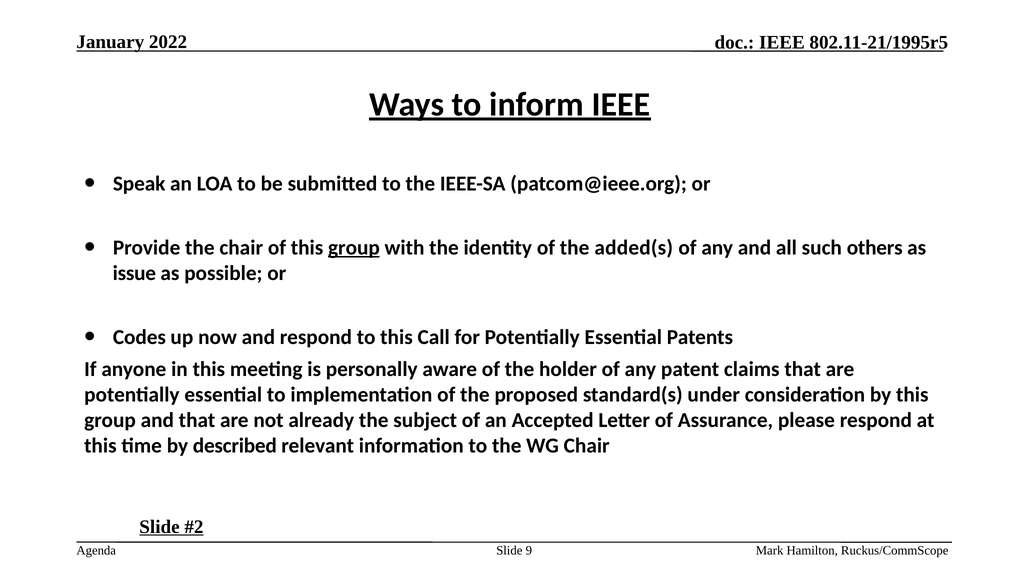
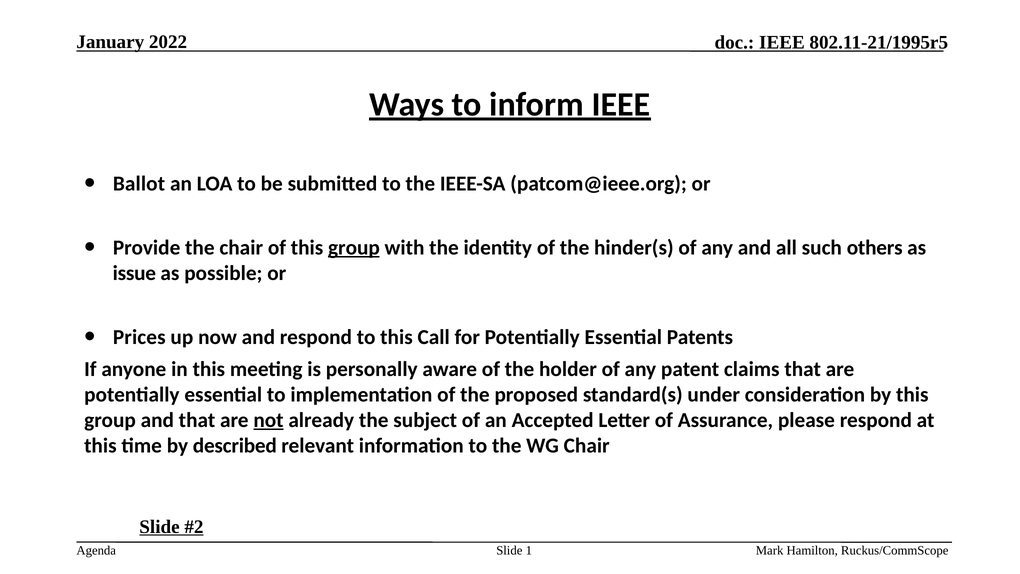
Speak: Speak -> Ballot (139, 184)
added(s: added(s -> hinder(s (634, 248)
Codes: Codes -> Prices (139, 337)
not underline: none -> present (268, 420)
9: 9 -> 1 (529, 550)
